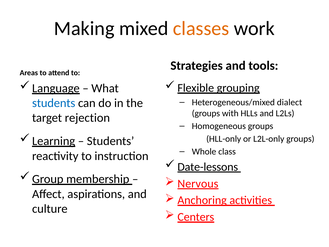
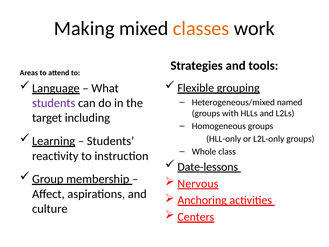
dialect: dialect -> named (290, 102)
students colour: blue -> purple (54, 103)
rejection: rejection -> including (87, 118)
